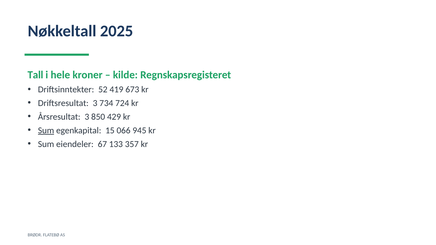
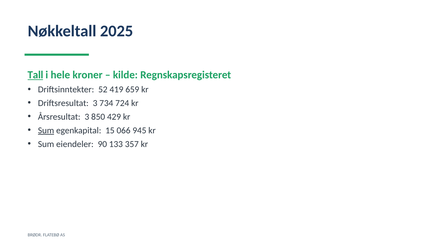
Tall underline: none -> present (35, 75)
673: 673 -> 659 (132, 90)
67: 67 -> 90 (102, 144)
